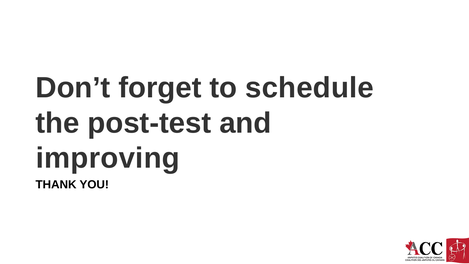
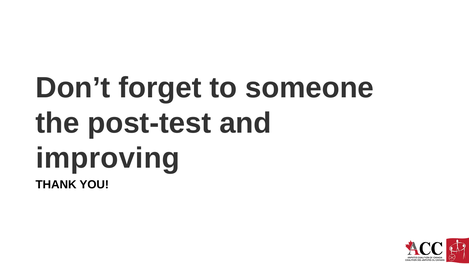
schedule: schedule -> someone (310, 88)
